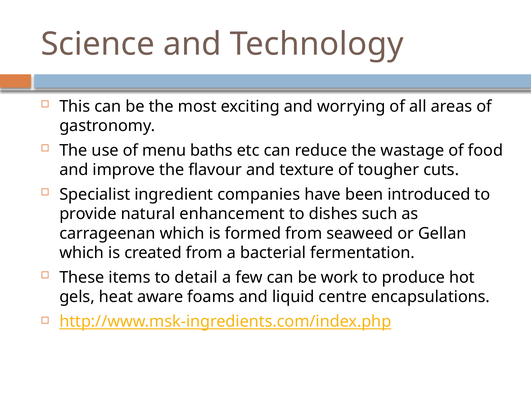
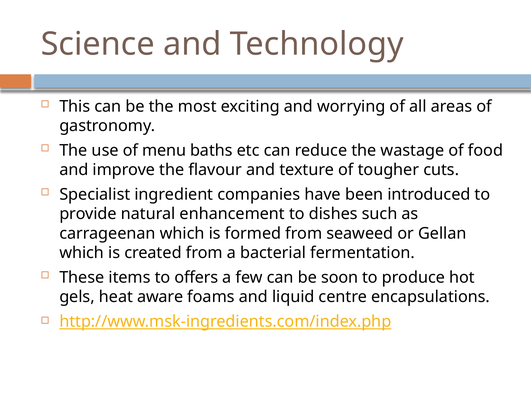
detail: detail -> offers (196, 278)
work: work -> soon (340, 278)
